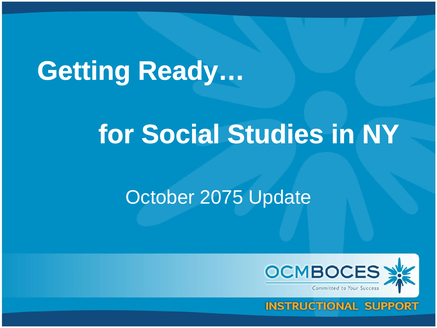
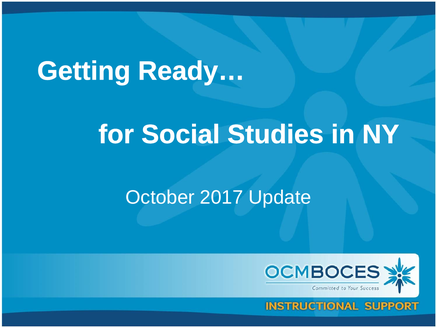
2075: 2075 -> 2017 (222, 197)
